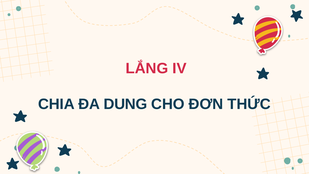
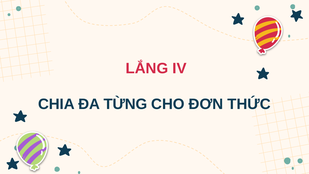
DUNG: DUNG -> TỪNG (125, 104)
